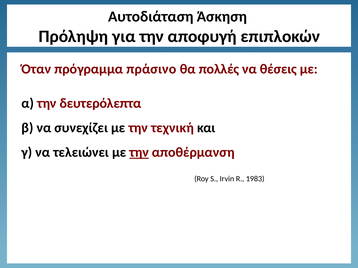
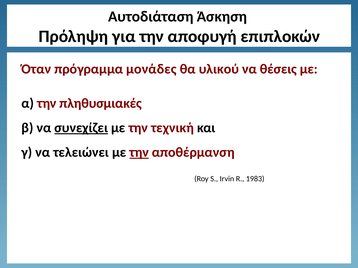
πράσινο: πράσινο -> μονάδες (151, 69)
πολλές: πολλές -> υλικού (219, 69)
δευτερόλεπτα: δευτερόλεπτα -> πληθυσμιακές (101, 104)
συνεχίζει underline: none -> present (81, 128)
